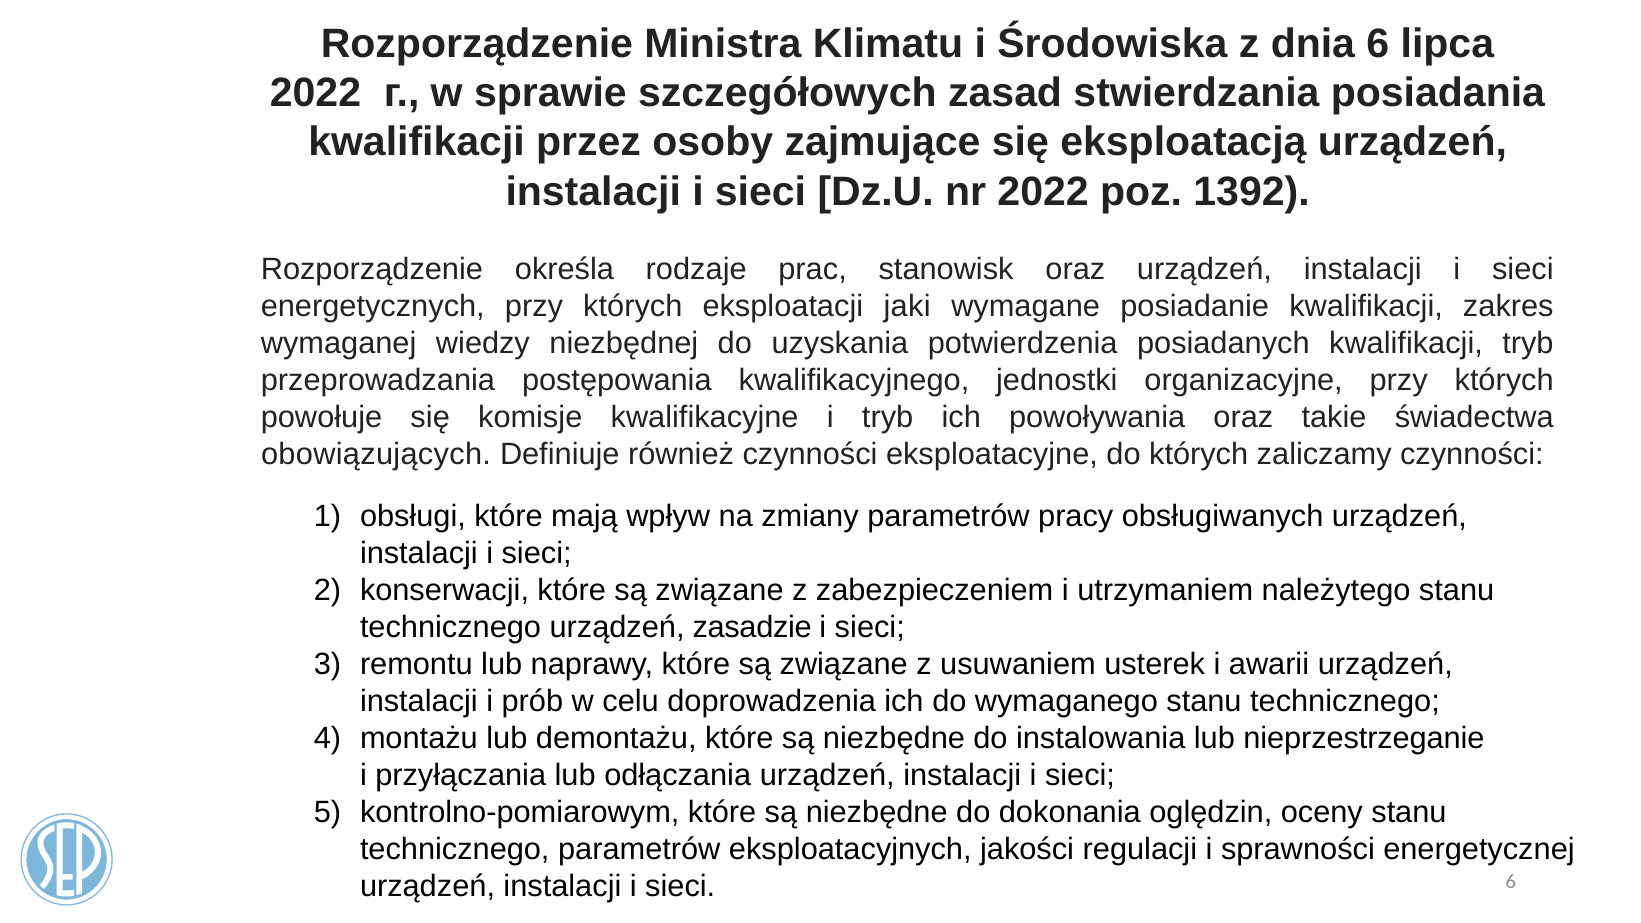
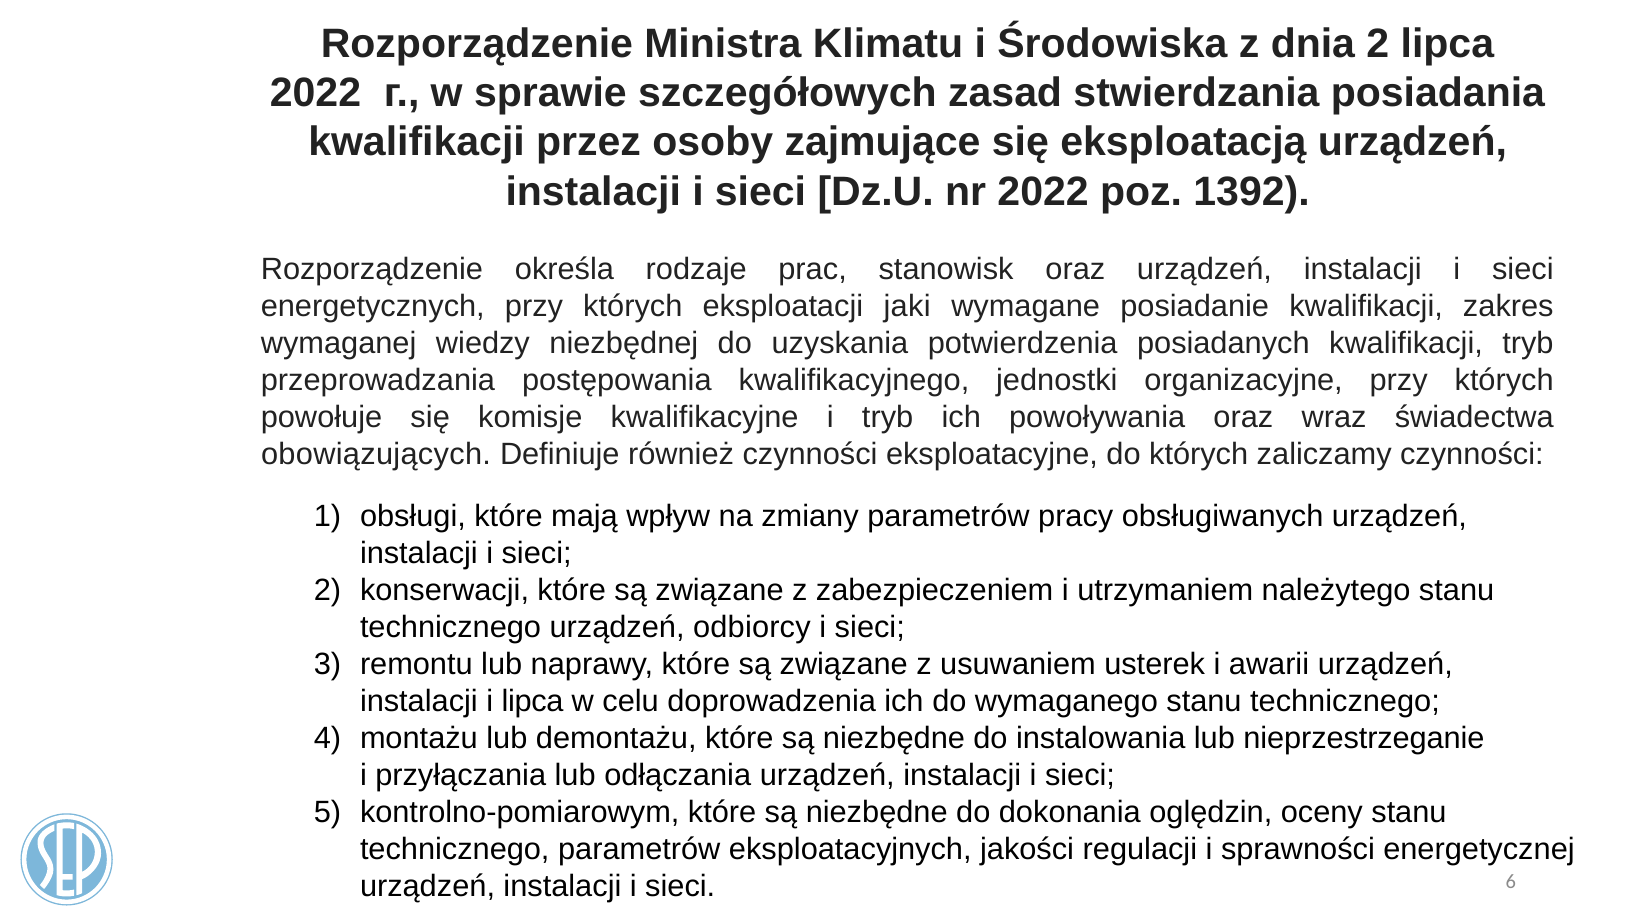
dnia 6: 6 -> 2 (1378, 44)
takie: takie -> wraz (1334, 417)
zasadzie: zasadzie -> odbiorcy (752, 628)
i prób: prób -> lipca (533, 701)
